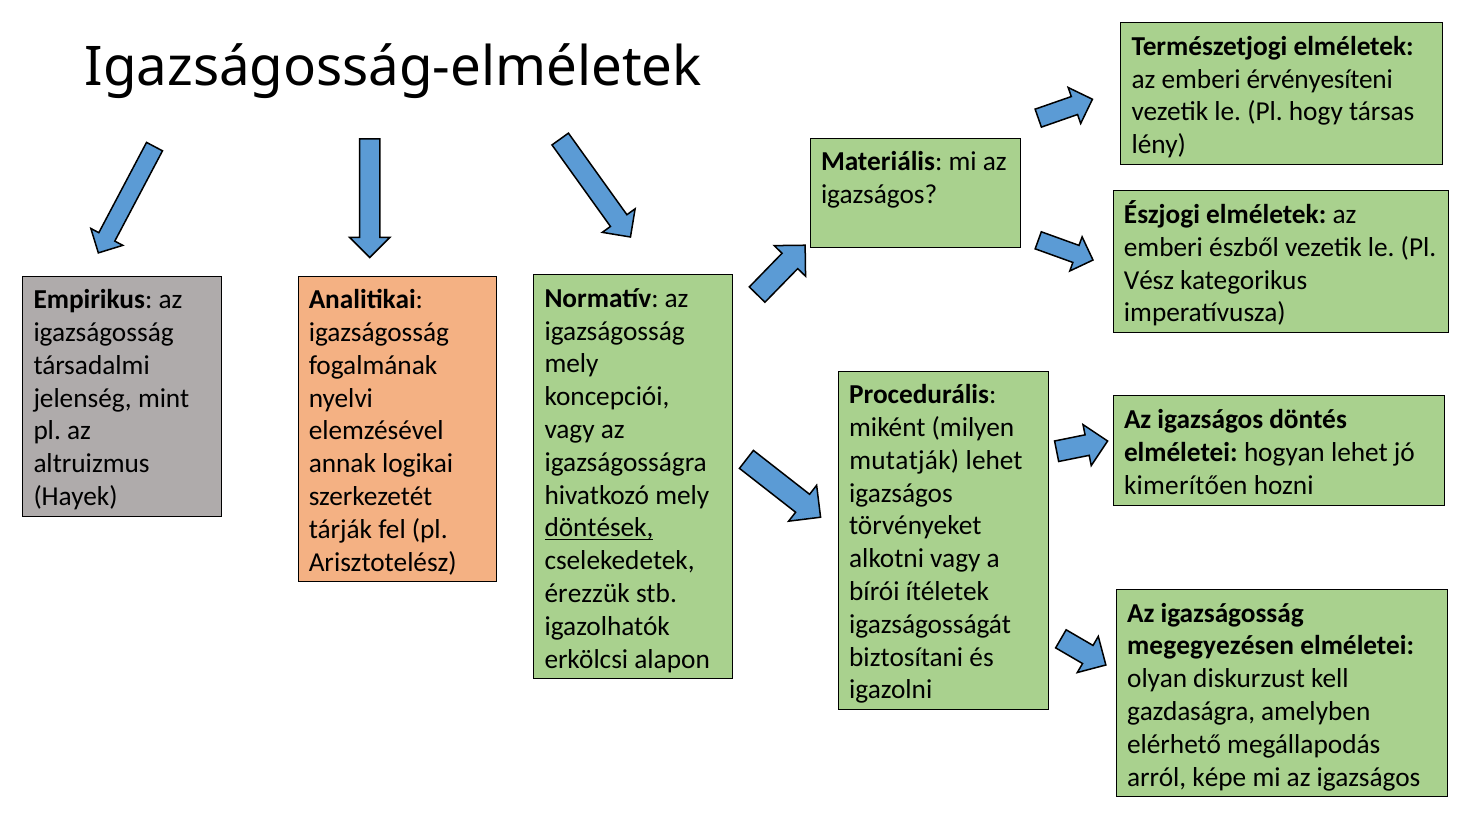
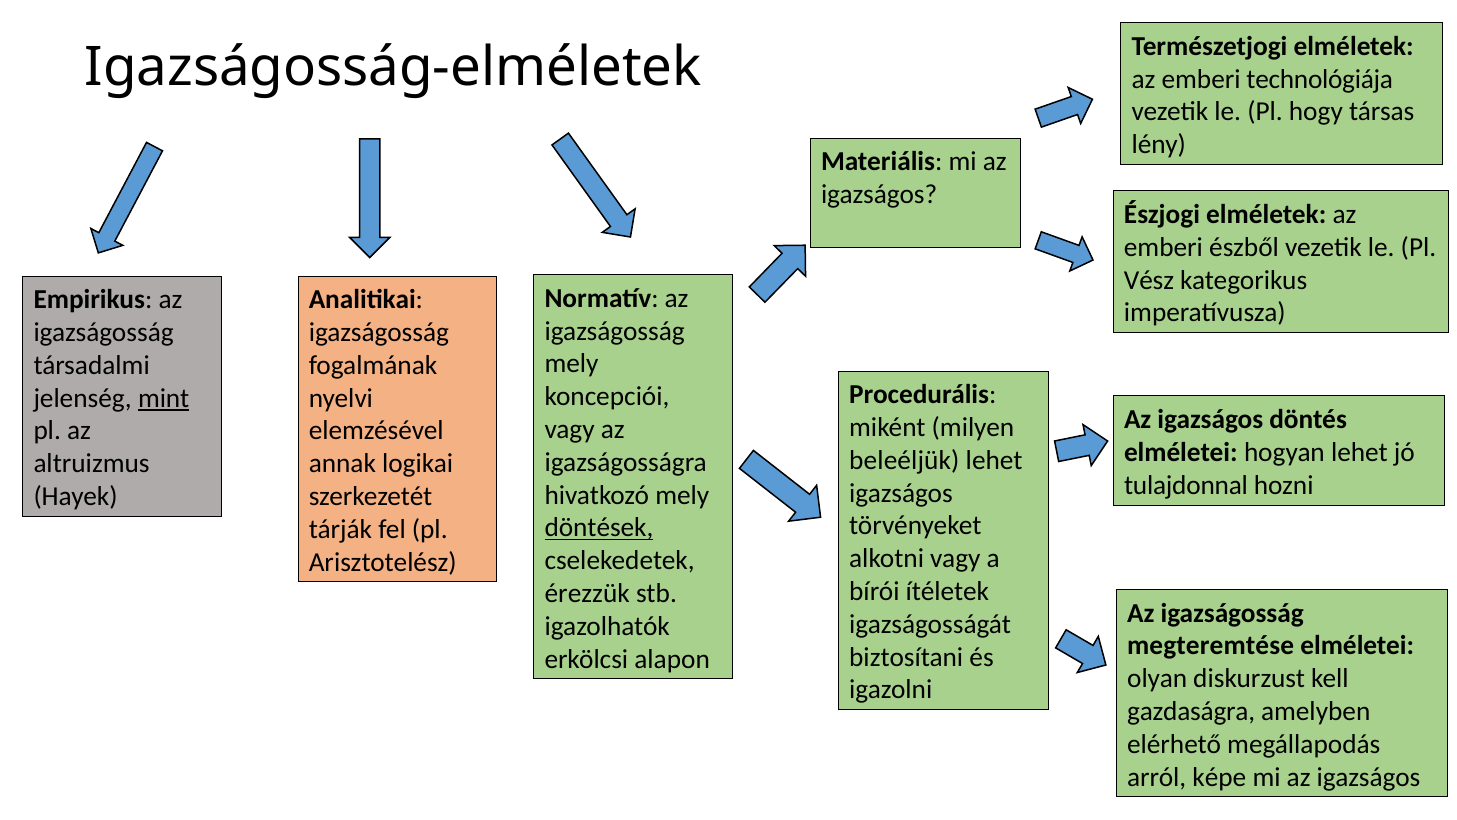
érvényesíteni: érvényesíteni -> technológiája (1320, 79)
mint underline: none -> present (164, 398)
mutatják: mutatják -> beleéljük (904, 460)
kimerítően: kimerítően -> tulajdonnal (1186, 485)
megegyezésen: megegyezésen -> megteremtése (1211, 646)
